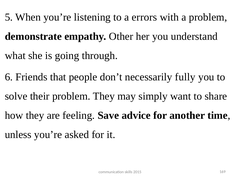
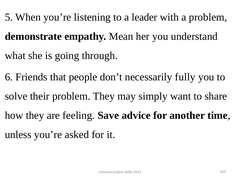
errors: errors -> leader (145, 17)
Other: Other -> Mean (121, 36)
